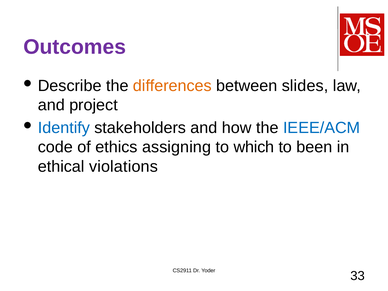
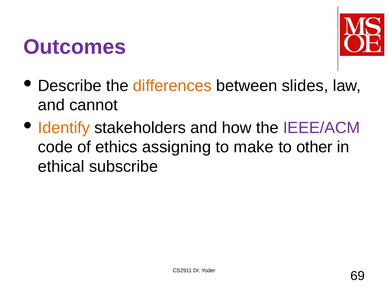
project: project -> cannot (93, 105)
Identify colour: blue -> orange (64, 128)
IEEE/ACM colour: blue -> purple (322, 128)
which: which -> make (254, 147)
been: been -> other (315, 147)
violations: violations -> subscribe (124, 167)
33: 33 -> 69 (358, 276)
